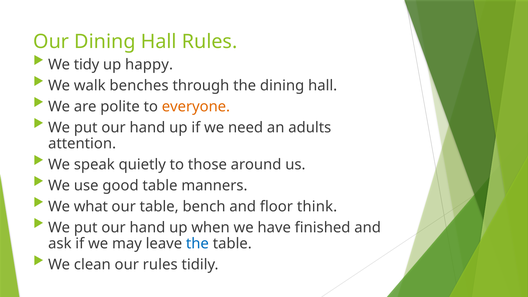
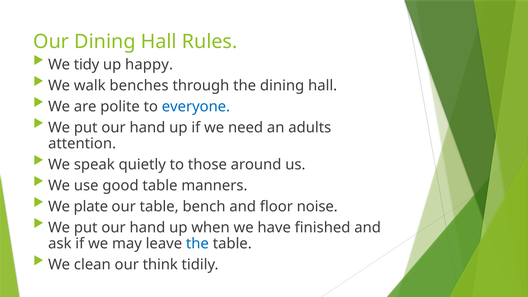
everyone colour: orange -> blue (196, 107)
what: what -> plate (91, 207)
think: think -> noise (317, 207)
our rules: rules -> think (160, 265)
